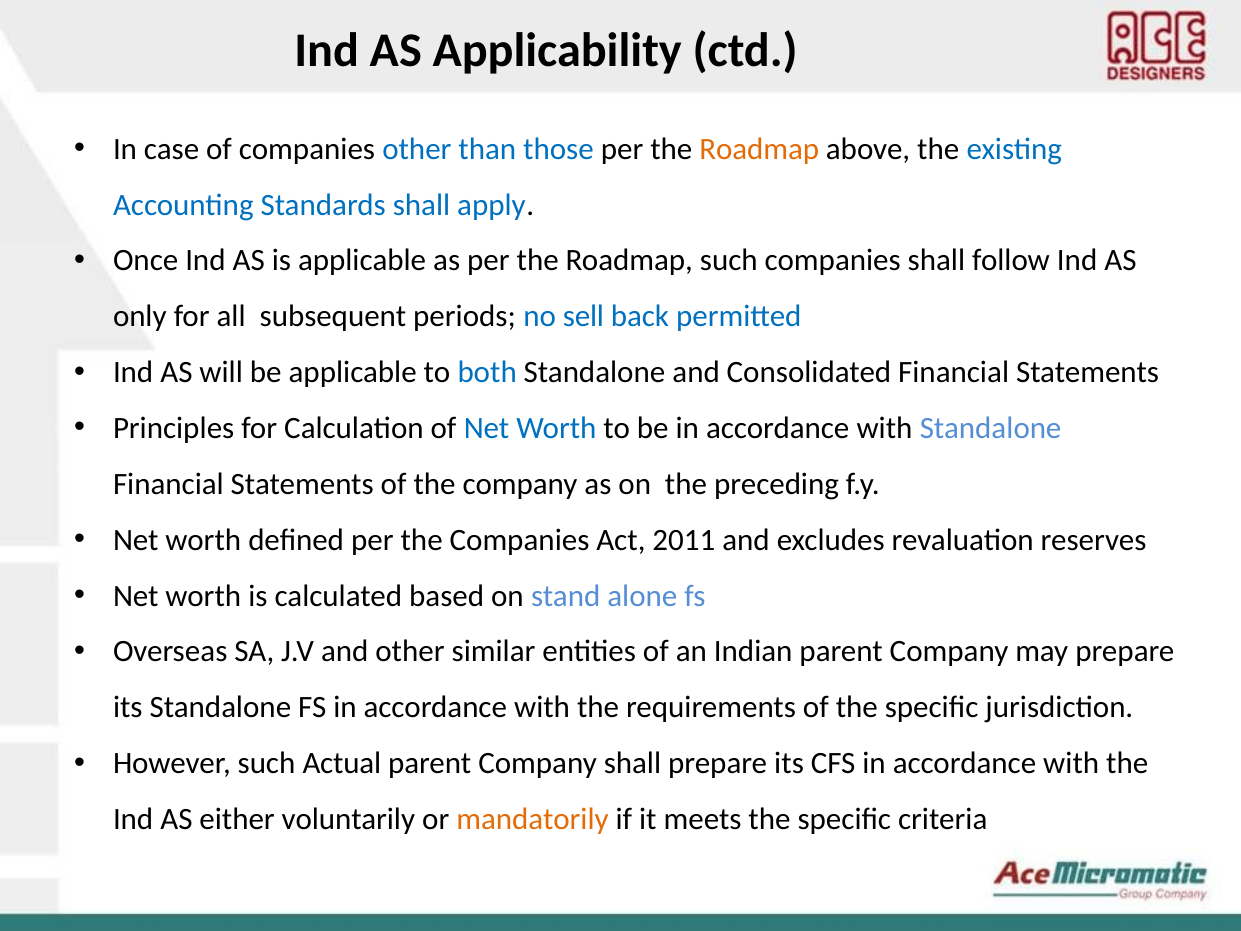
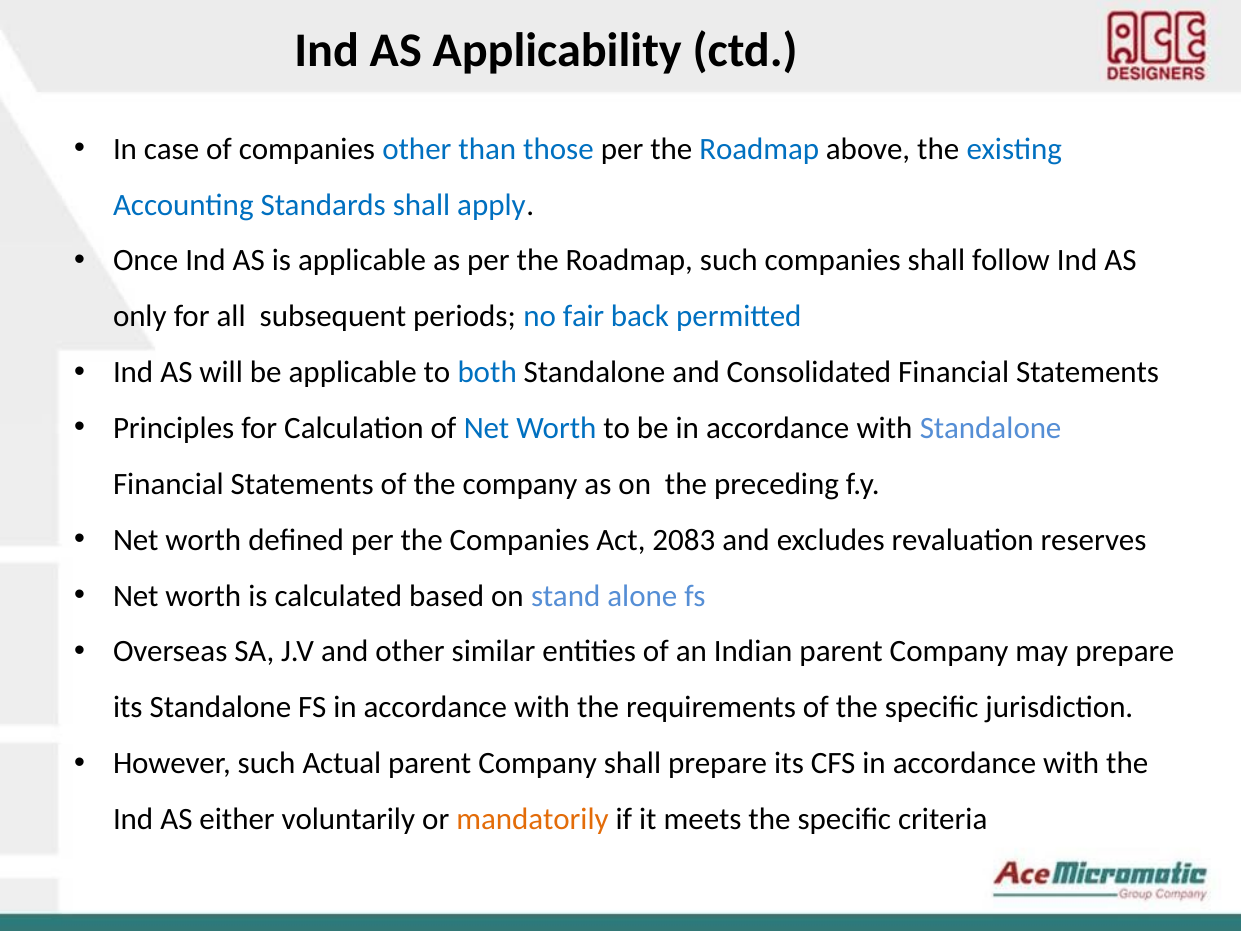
Roadmap colour: orange -> blue (759, 149)
sell: sell -> fair (583, 316)
2011: 2011 -> 2083 (684, 540)
